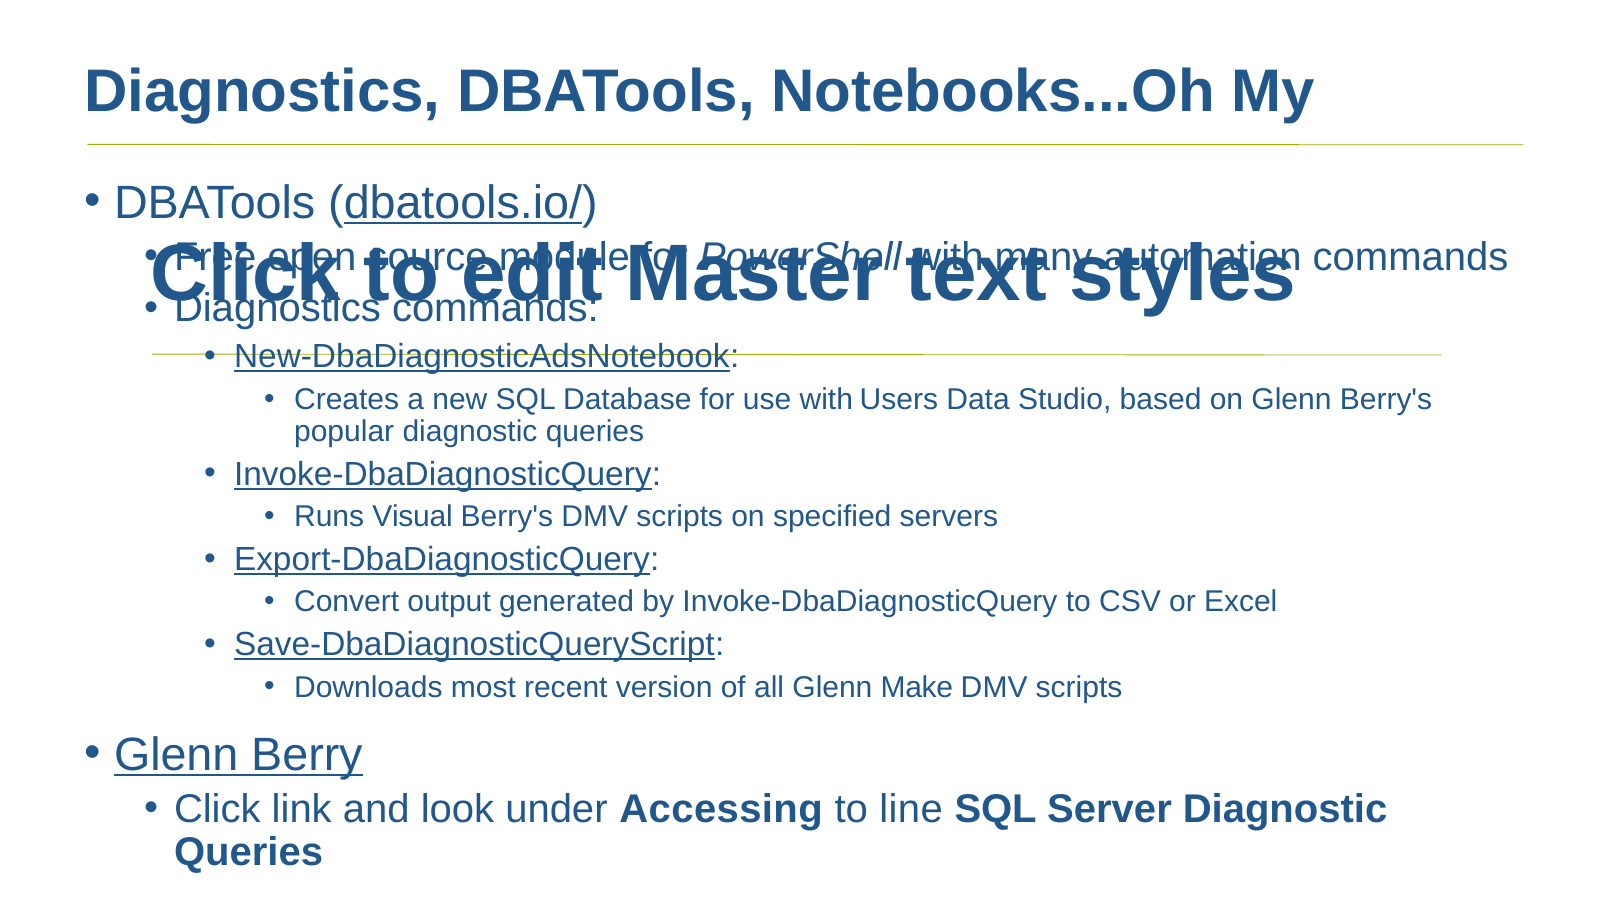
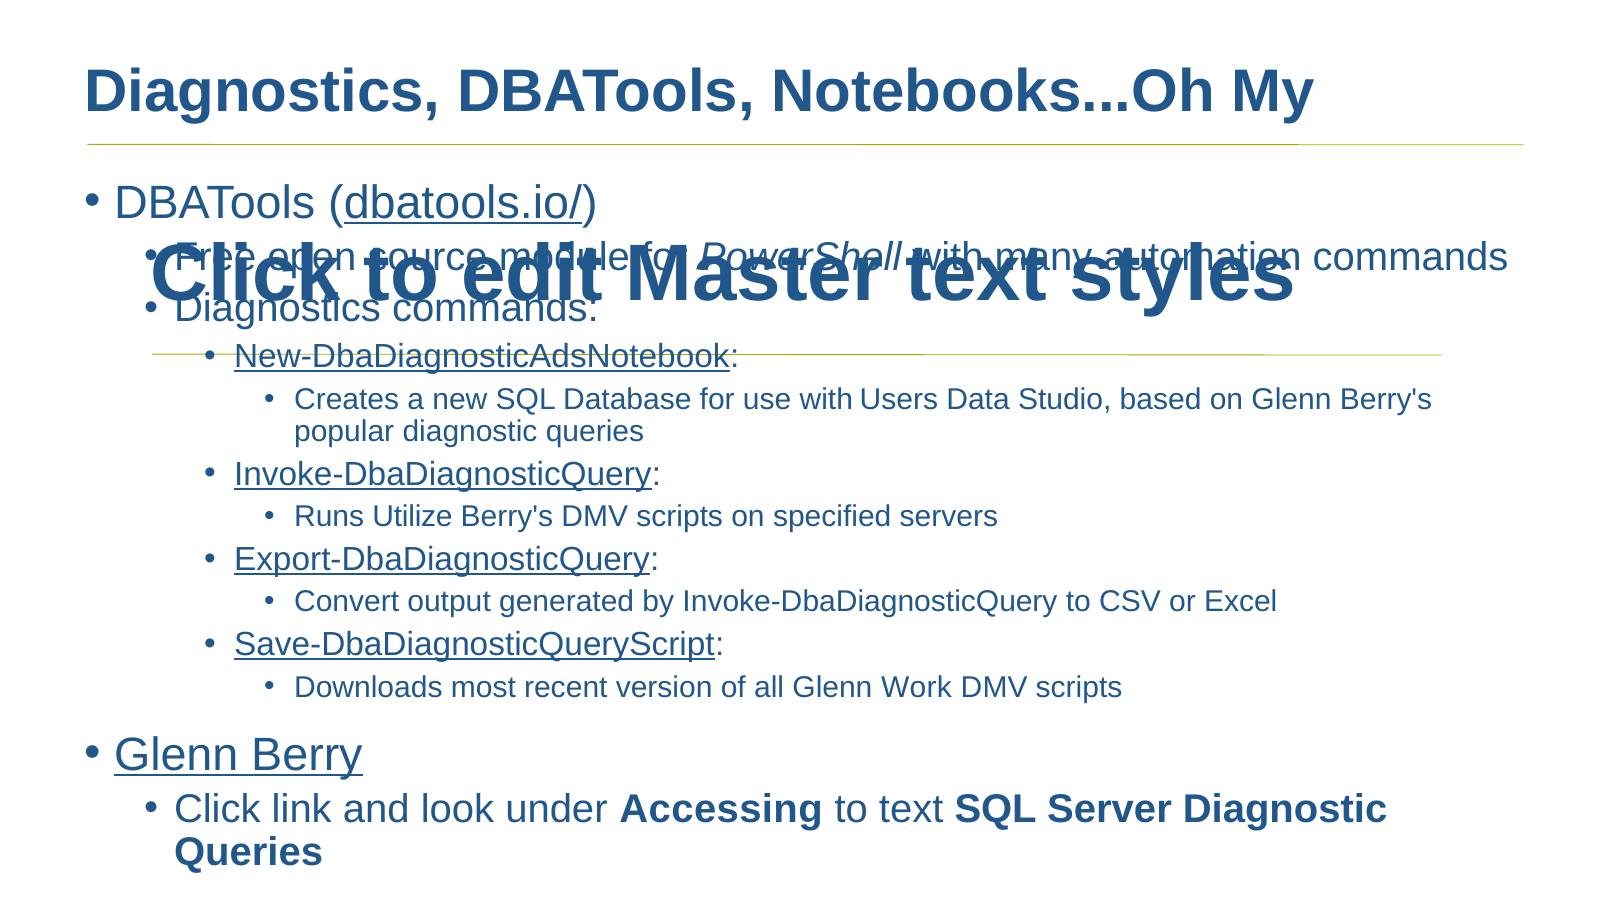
Visual: Visual -> Utilize (413, 517)
Make: Make -> Work (917, 687)
to line: line -> text (911, 809)
